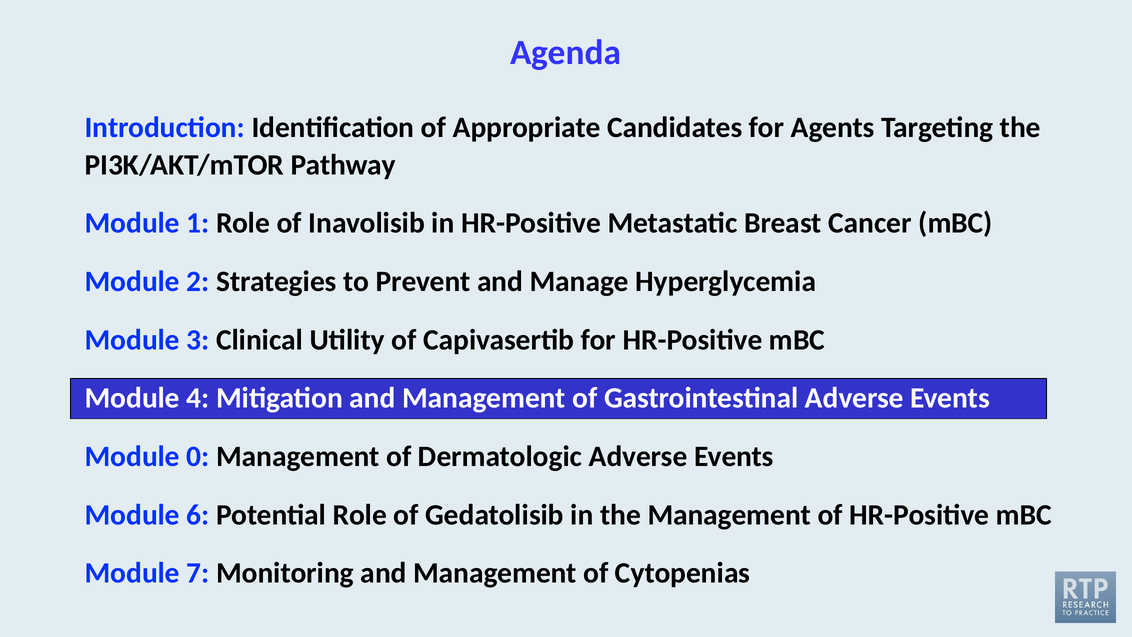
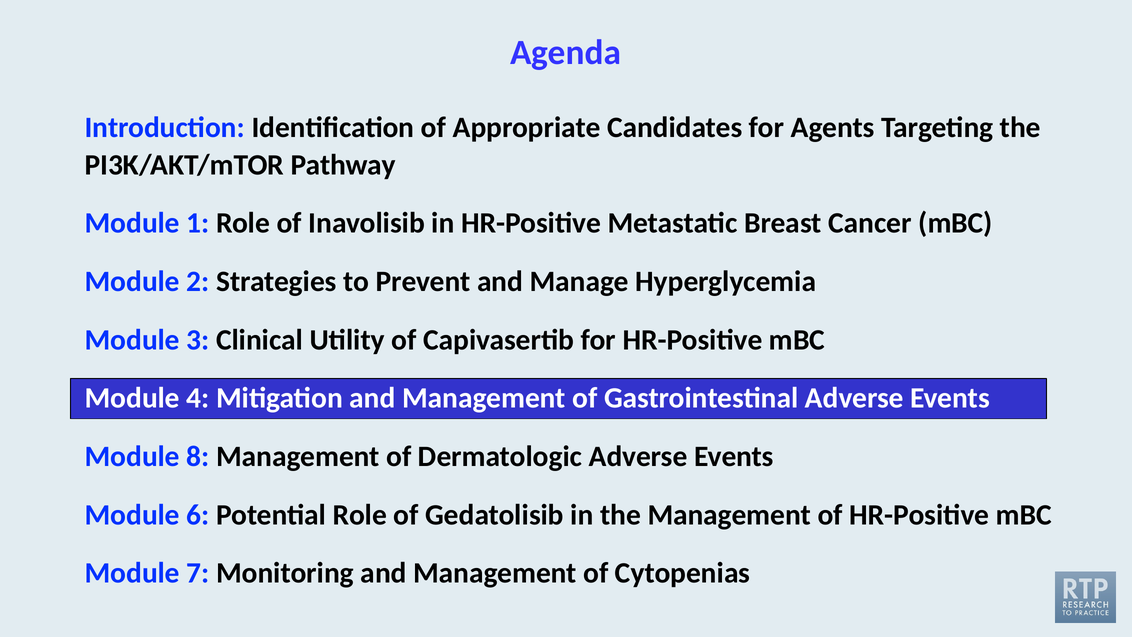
0: 0 -> 8 (198, 456)
